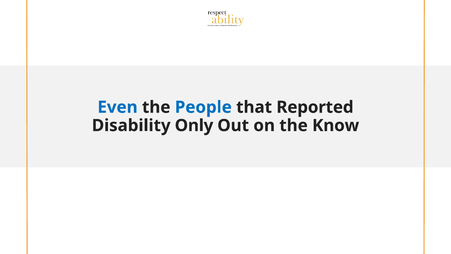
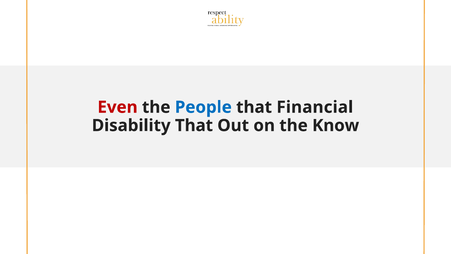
Even colour: blue -> red (118, 107)
Reported: Reported -> Financial (315, 107)
Disability Only: Only -> That (194, 125)
